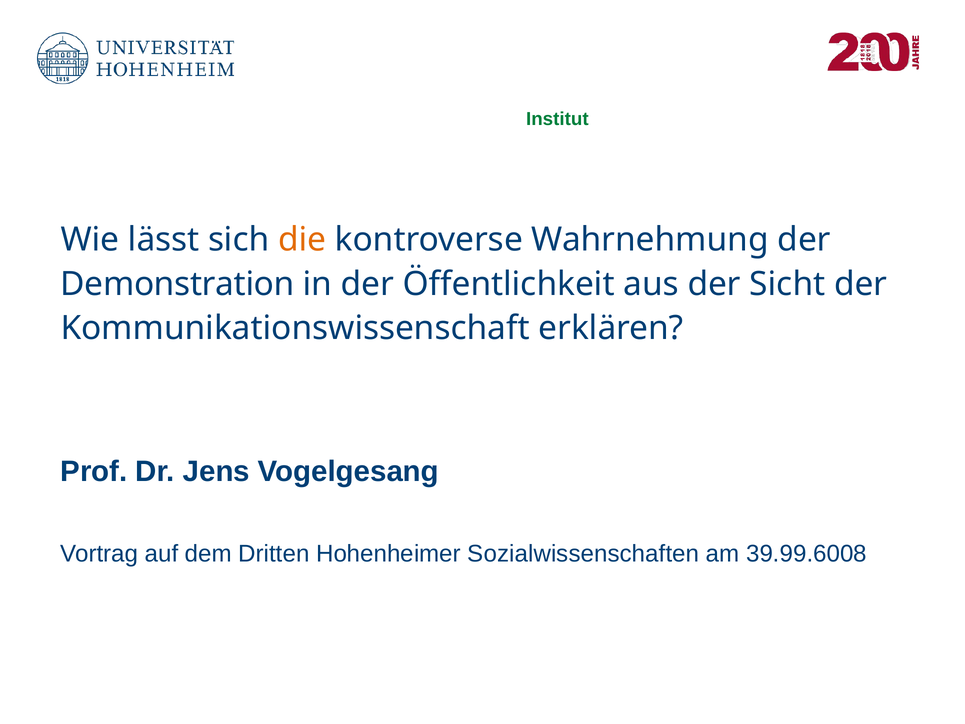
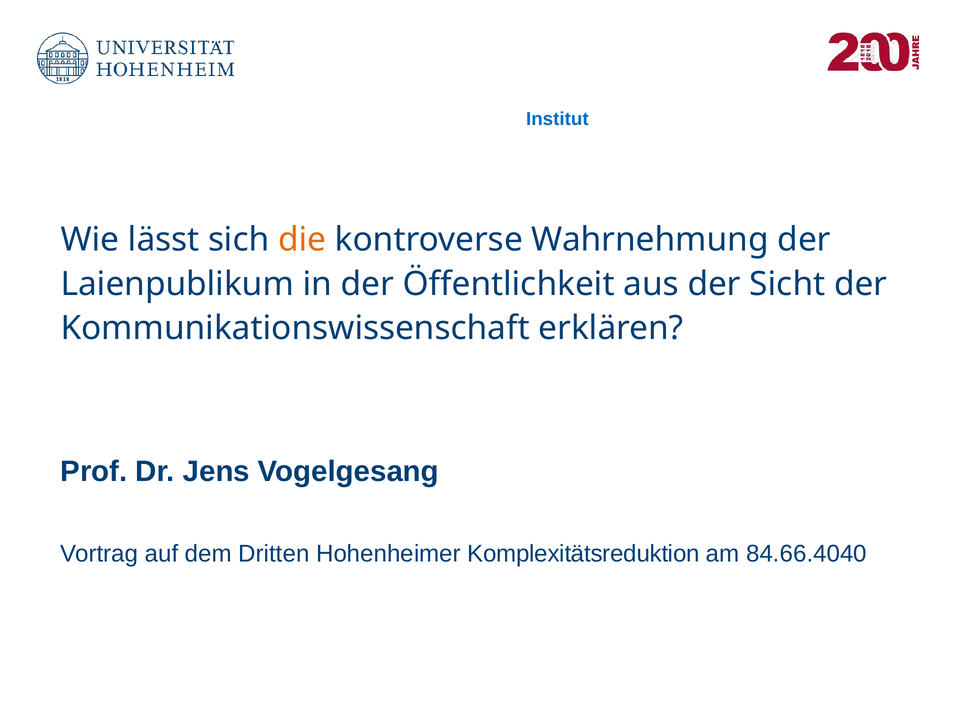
Institut colour: green -> blue (557, 119)
Demonstration: Demonstration -> Laienpublikum (177, 284)
Hohenheimer Sozialwissenschaften: Sozialwissenschaften -> Komplexitätsreduktion (583, 553)
39.99.6008: 39.99.6008 -> 84.66.4040 (807, 553)
